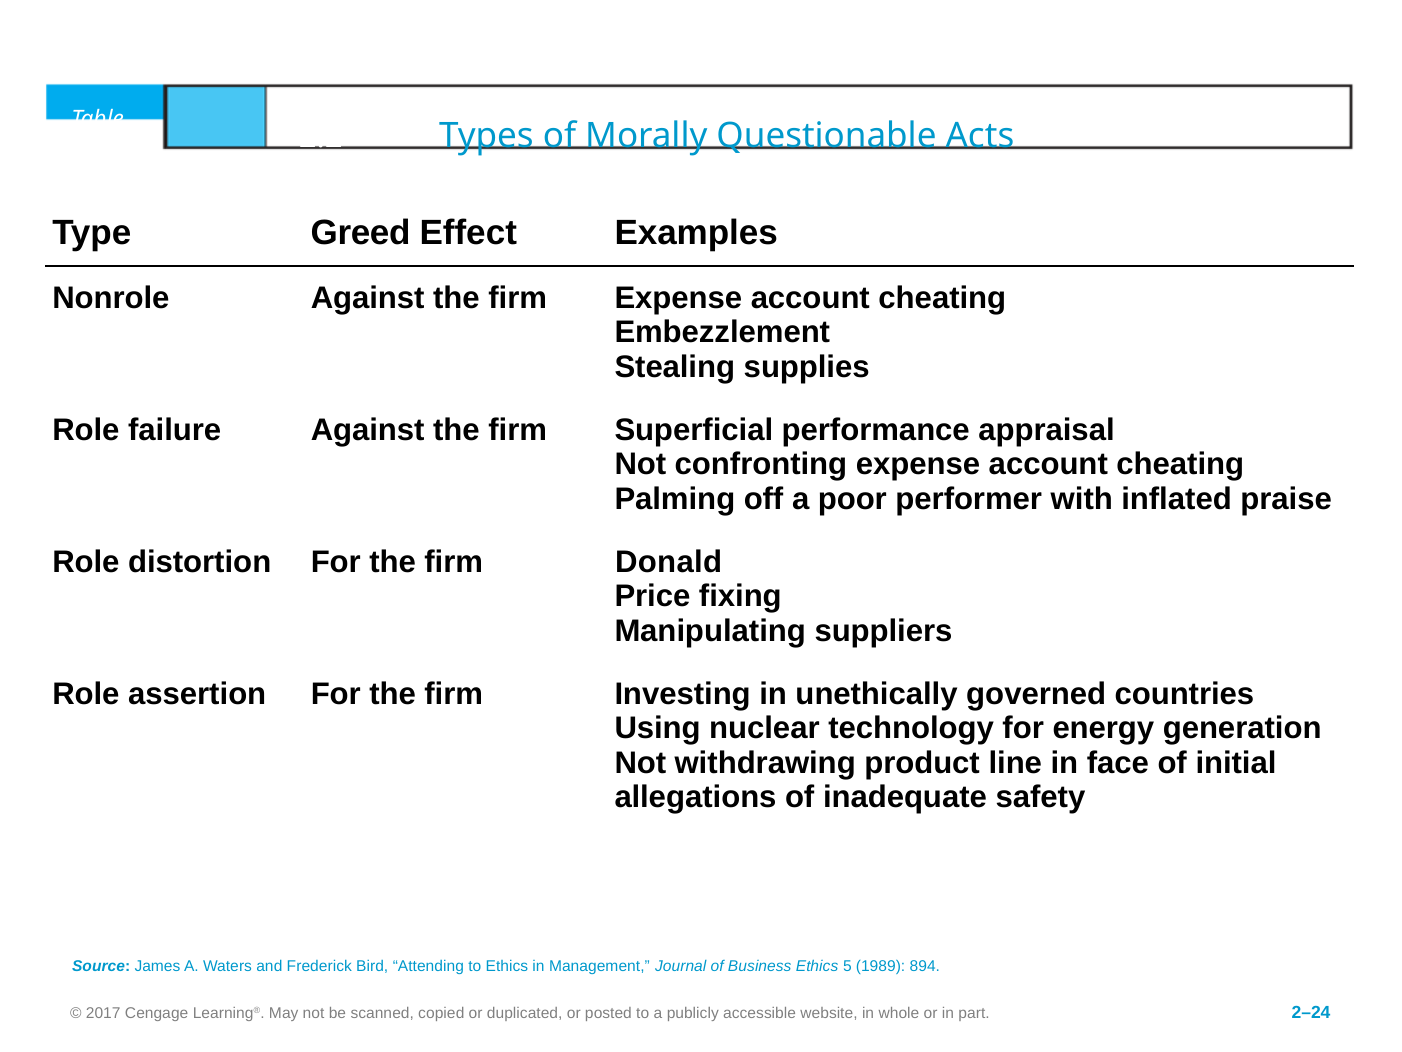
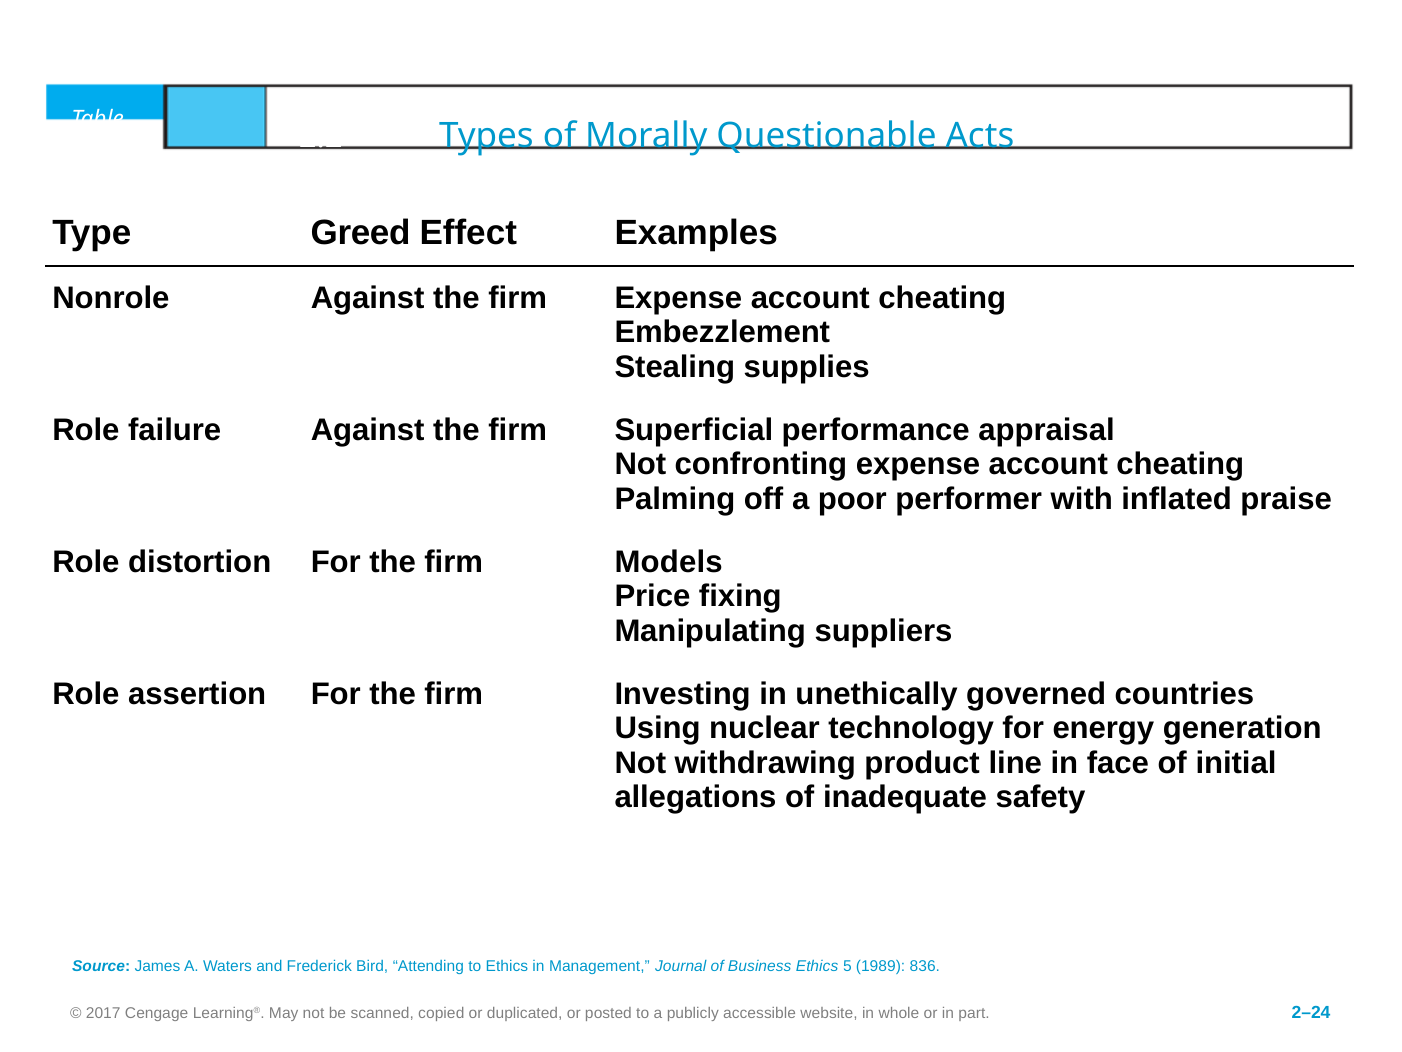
Donald: Donald -> Models (669, 562)
894: 894 -> 836 (925, 966)
